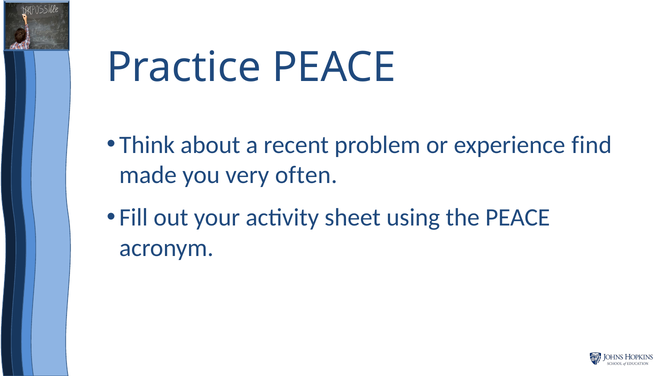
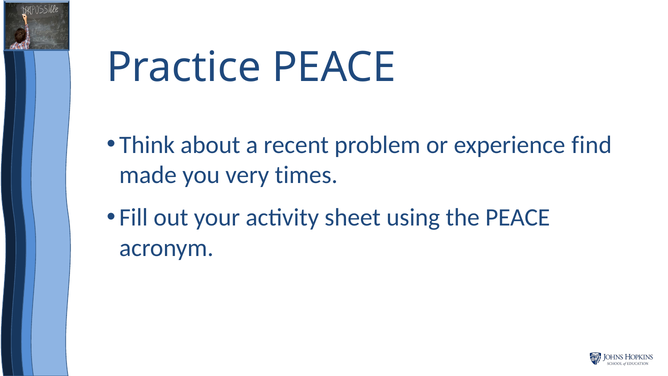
often: often -> times (306, 175)
